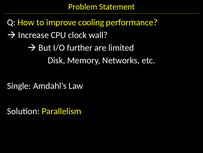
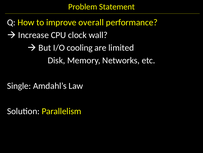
cooling: cooling -> overall (91, 22)
further: further -> cooling (80, 48)
